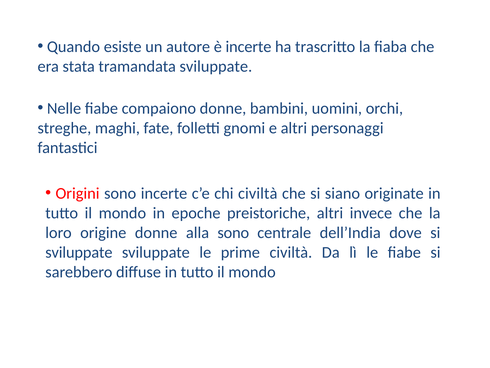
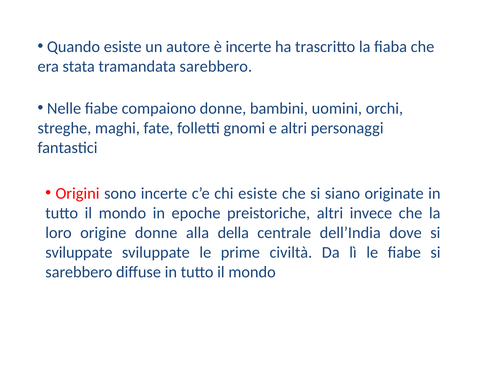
tramandata sviluppate: sviluppate -> sarebbero (216, 66)
chi civiltà: civiltà -> esiste (258, 193)
alla sono: sono -> della (233, 232)
